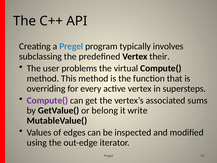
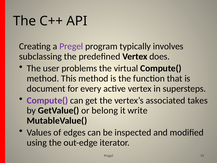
Pregel colour: blue -> purple (71, 46)
their: their -> does (160, 56)
overriding: overriding -> document (46, 88)
sums: sums -> takes (198, 100)
